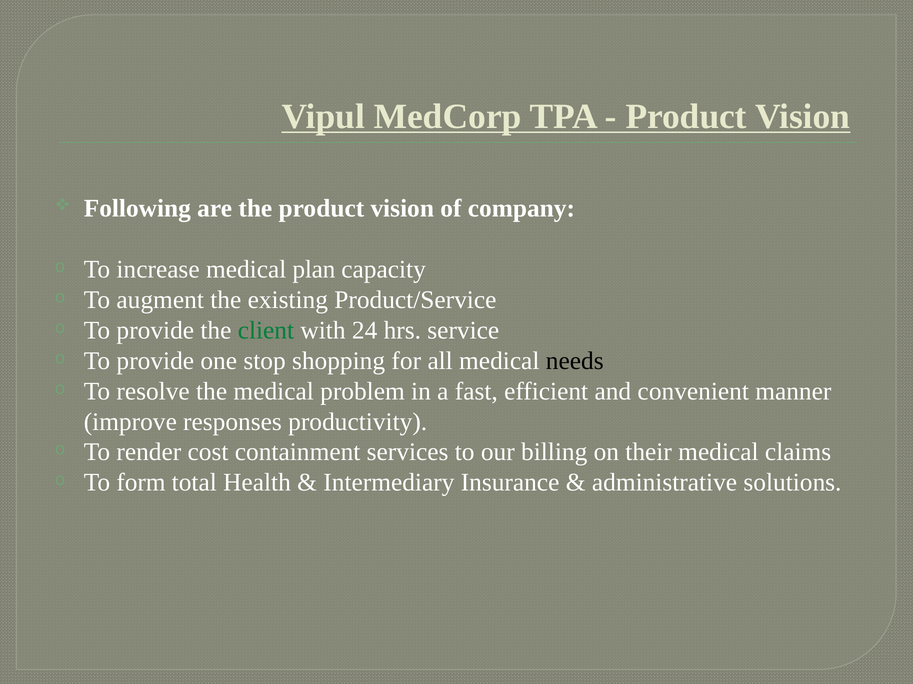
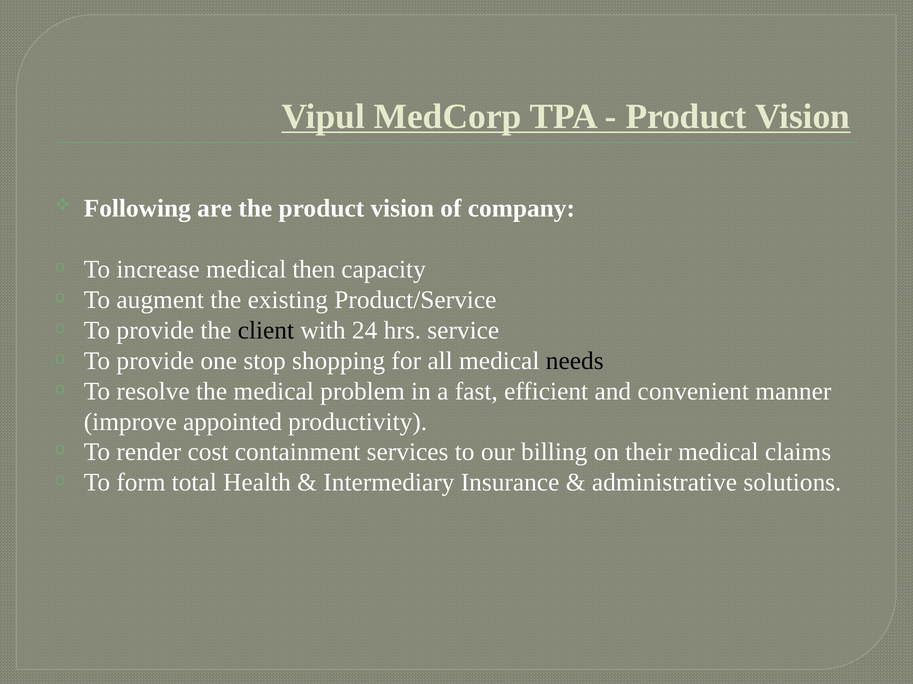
plan: plan -> then (314, 270)
client colour: green -> black (266, 331)
responses: responses -> appointed (233, 422)
